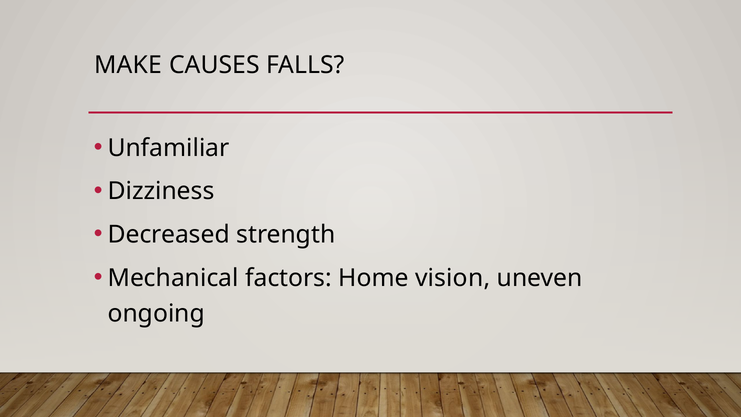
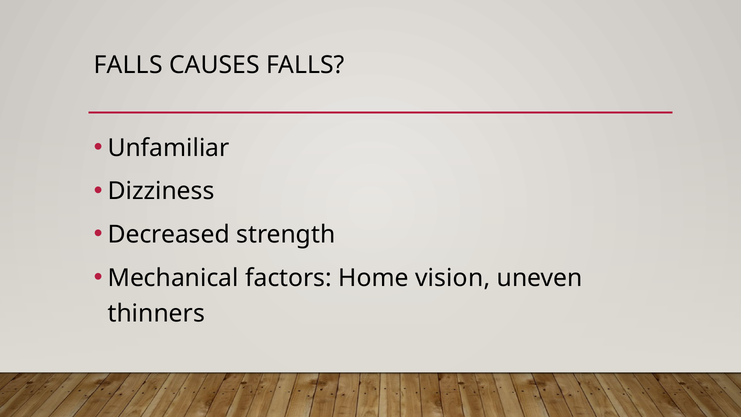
MAKE: MAKE -> FALLS (128, 65)
ongoing: ongoing -> thinners (156, 313)
